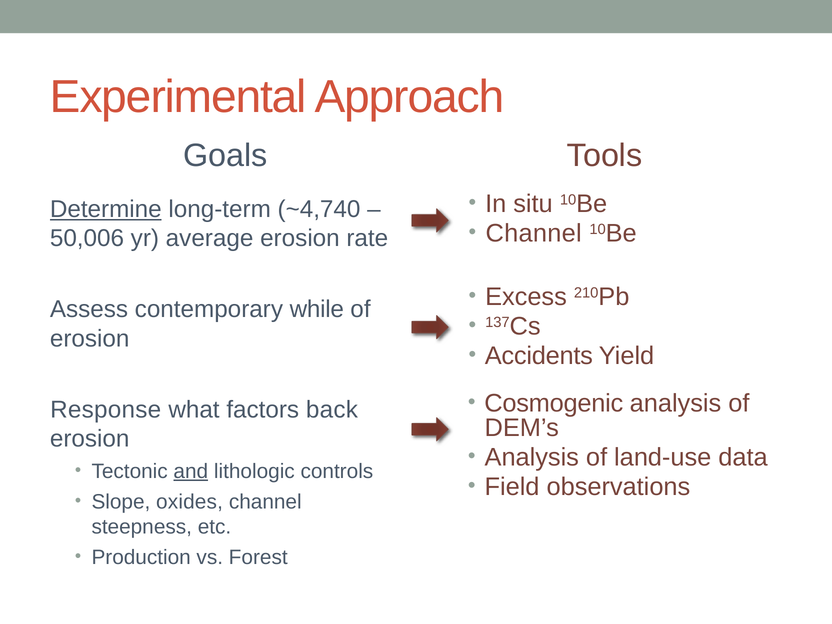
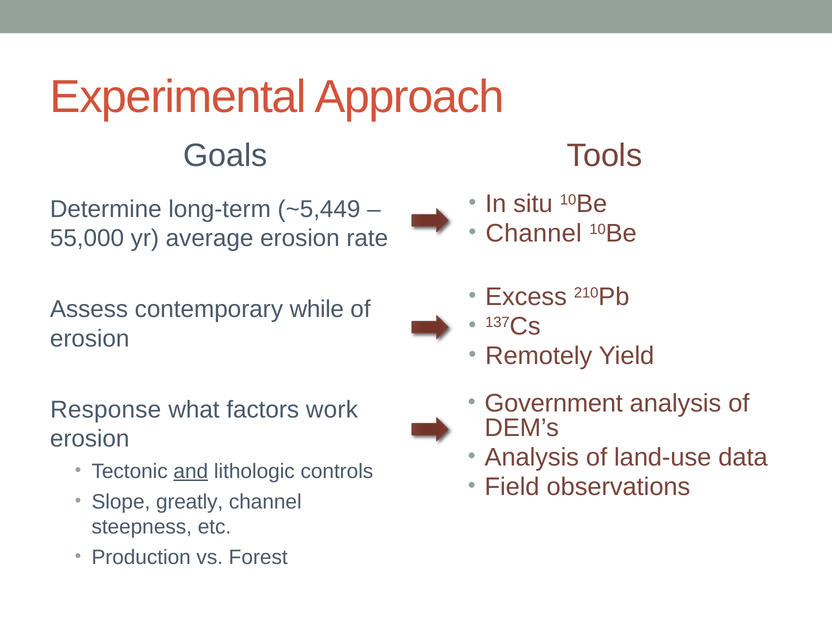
Determine underline: present -> none (106, 209)
~4,740: ~4,740 -> ~5,449 (319, 209)
50,006: 50,006 -> 55,000 (87, 238)
Accidents: Accidents -> Remotely (539, 356)
Cosmogenic: Cosmogenic -> Government (554, 403)
back: back -> work (332, 410)
oxides: oxides -> greatly (190, 502)
